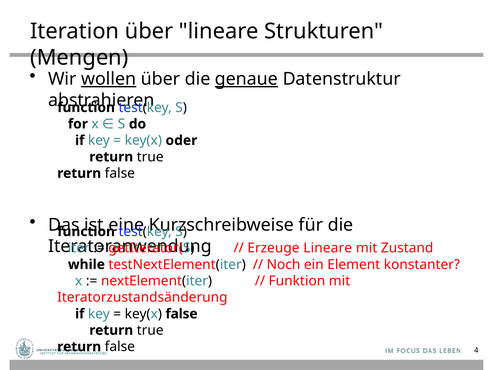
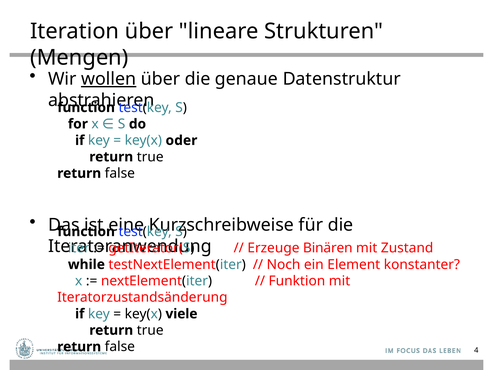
genaue underline: present -> none (246, 79)
Erzeuge Lineare: Lineare -> Binären (328, 248)
key(x false: false -> viele (181, 314)
